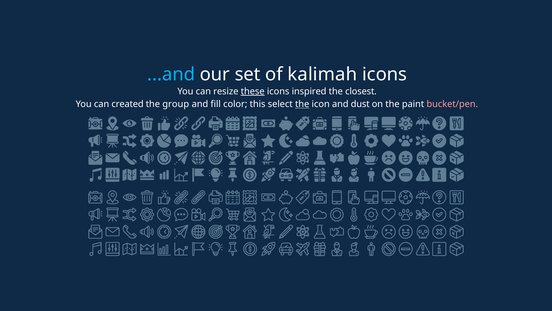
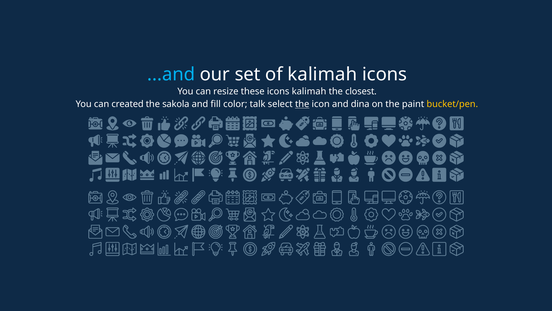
these underline: present -> none (253, 91)
icons inspired: inspired -> kalimah (309, 91)
group: group -> sakola (176, 104)
this: this -> talk (258, 104)
dust: dust -> dina (360, 104)
bucket/pen colour: pink -> yellow (452, 104)
